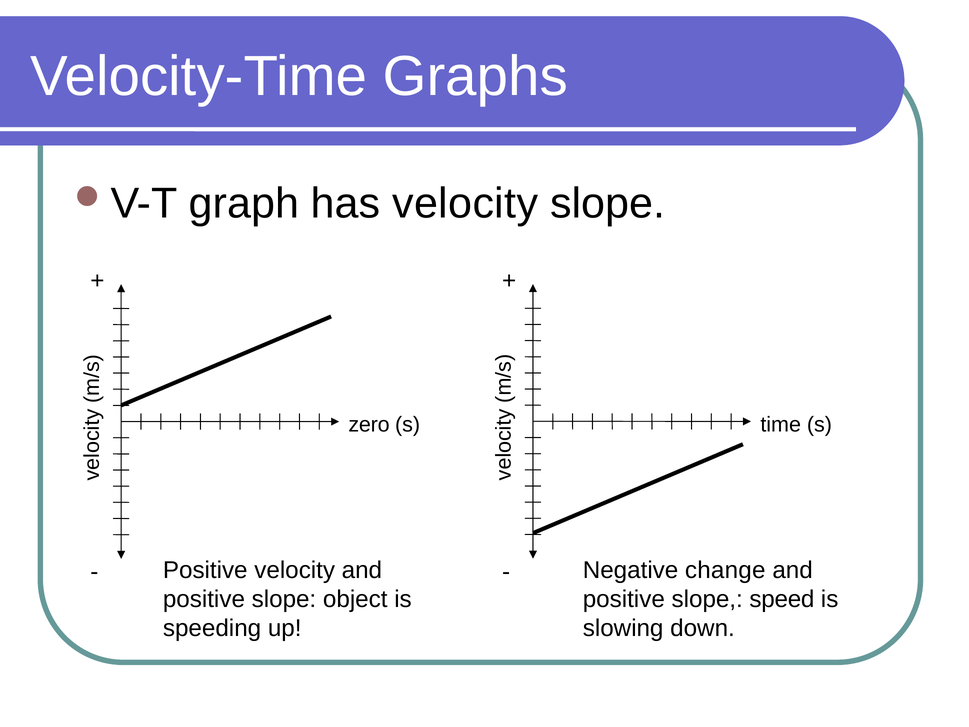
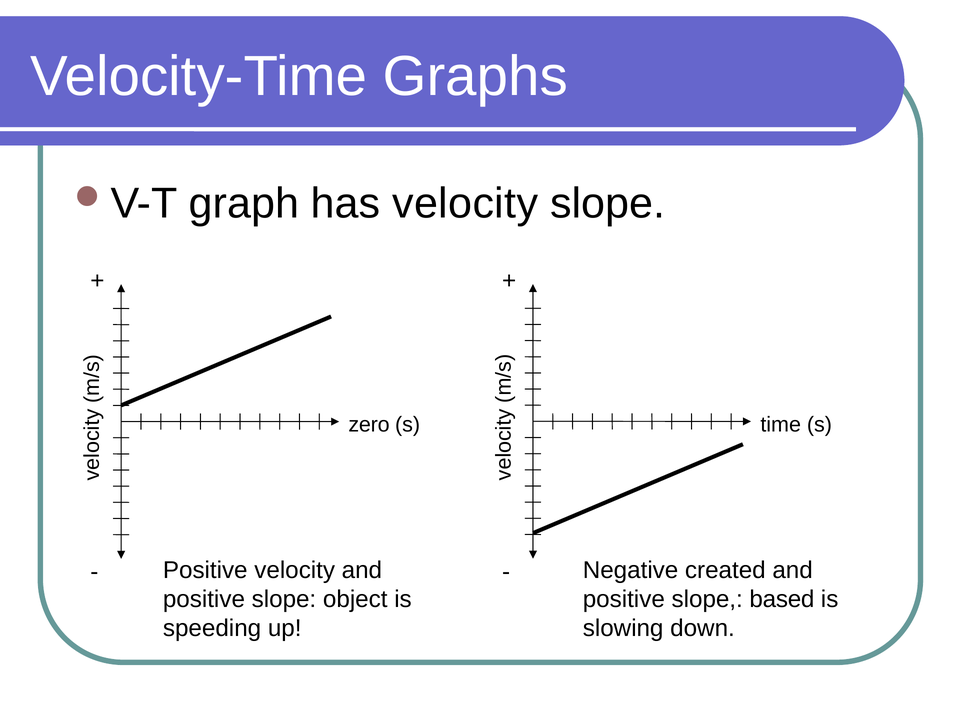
change: change -> created (725, 570)
speed: speed -> based (782, 599)
